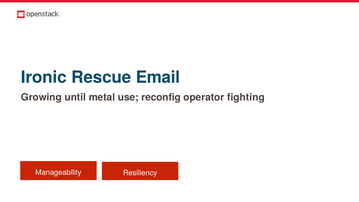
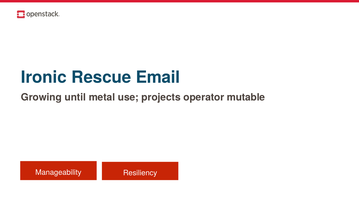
reconfig: reconfig -> projects (161, 97)
fighting: fighting -> mutable (246, 97)
